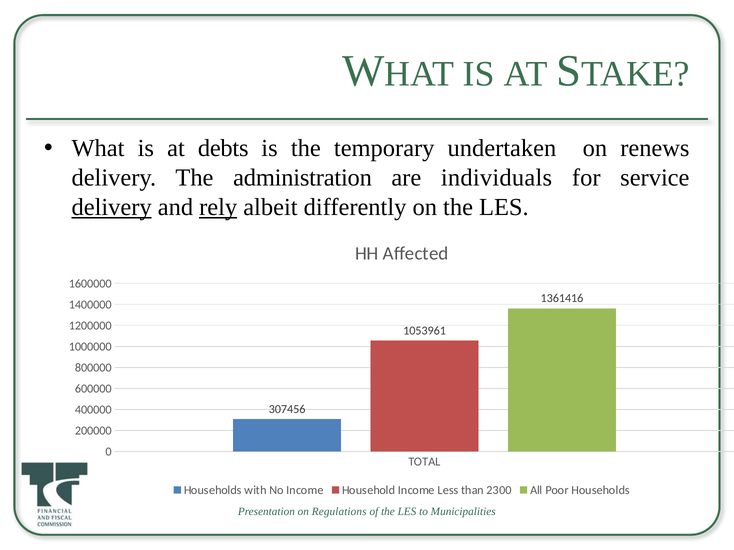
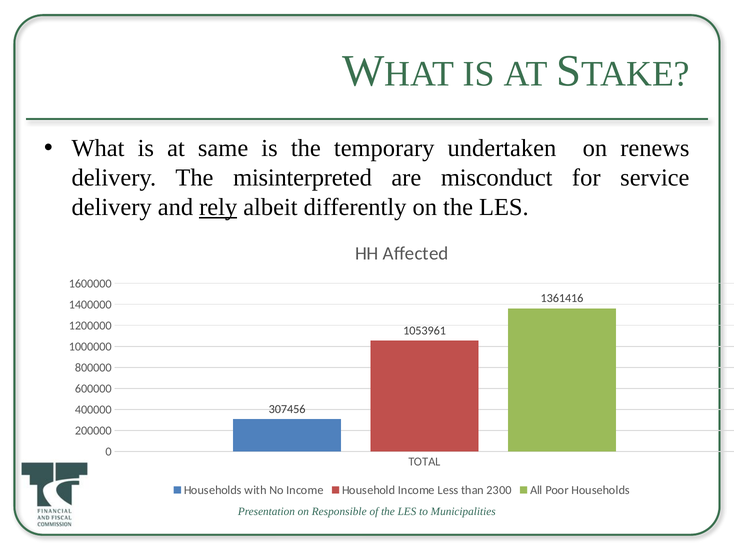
debts: debts -> same (223, 149)
administration: administration -> misinterpreted (303, 178)
individuals: individuals -> misconduct (497, 178)
delivery underline: present -> none (112, 207)
Regulations: Regulations -> Responsible (339, 512)
